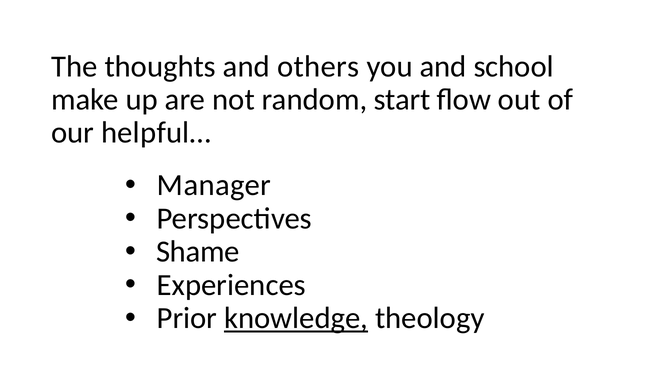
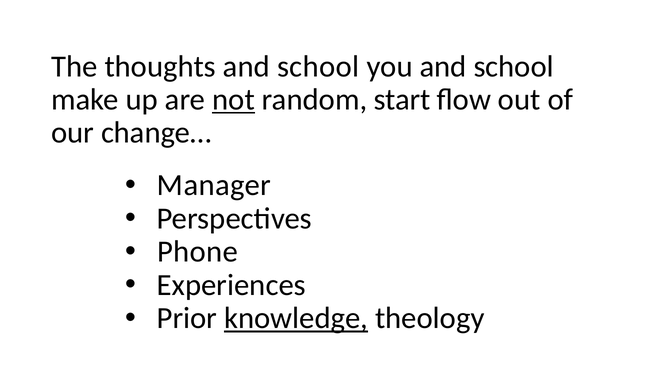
thoughts and others: others -> school (318, 66)
not underline: none -> present (233, 100)
helpful…: helpful… -> change… (156, 133)
Shame: Shame -> Phone (198, 252)
